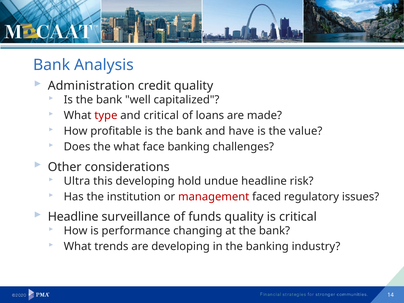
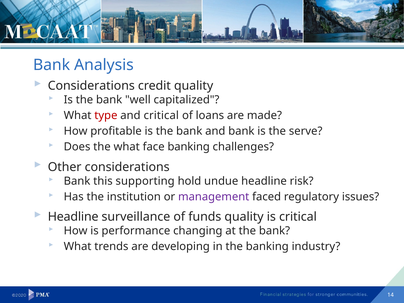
Administration: Administration -> Considerations (91, 86)
and have: have -> bank (241, 131)
value: value -> serve (306, 131)
Ultra: Ultra -> Bank (77, 181)
this developing: developing -> supporting (145, 181)
management colour: red -> purple (214, 197)
